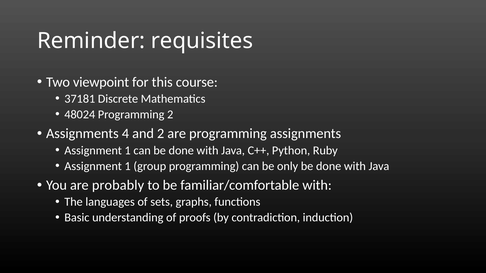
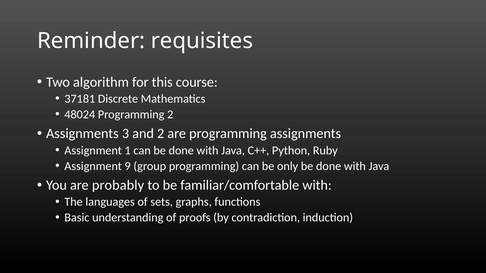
viewpoint: viewpoint -> algorithm (101, 82)
4: 4 -> 3 (125, 134)
1: 1 -> 9 (128, 166)
